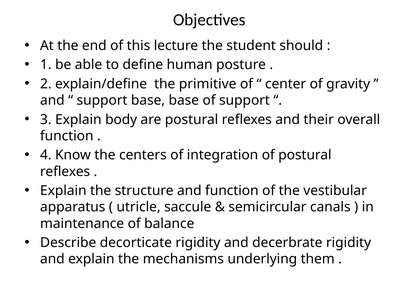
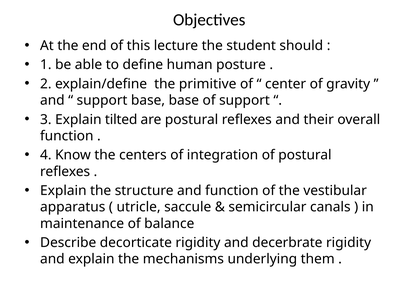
body: body -> tilted (121, 120)
